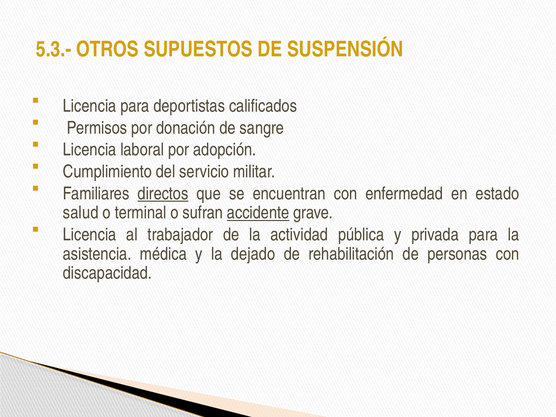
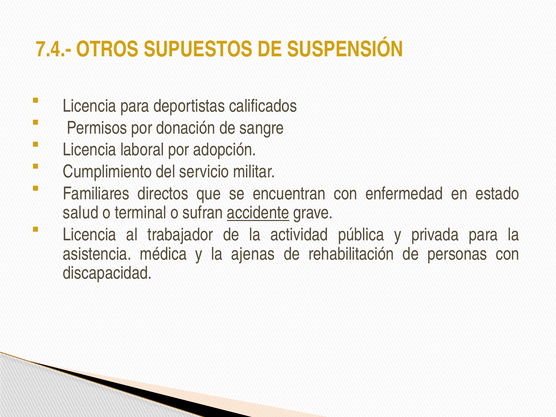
5.3.-: 5.3.- -> 7.4.- (54, 49)
directos underline: present -> none (163, 194)
dejado: dejado -> ajenas (253, 254)
